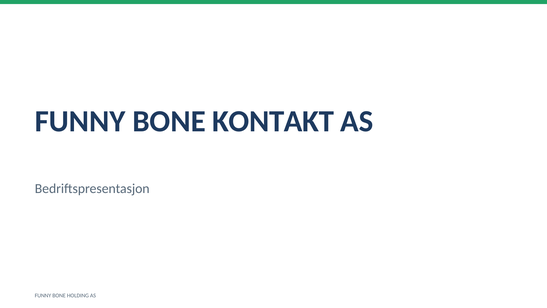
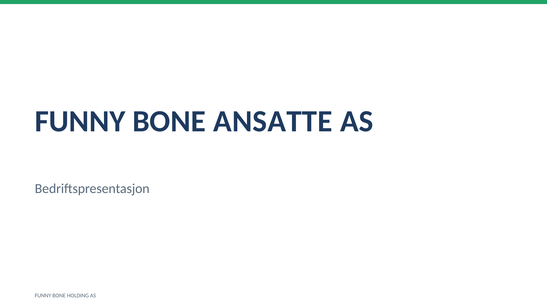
KONTAKT: KONTAKT -> ANSATTE (273, 121)
